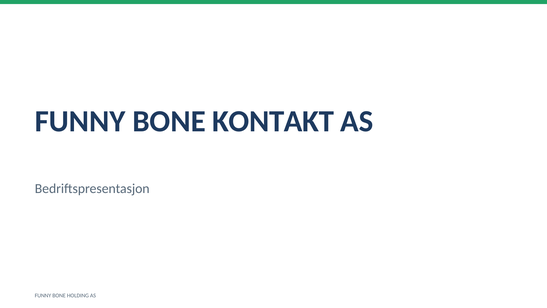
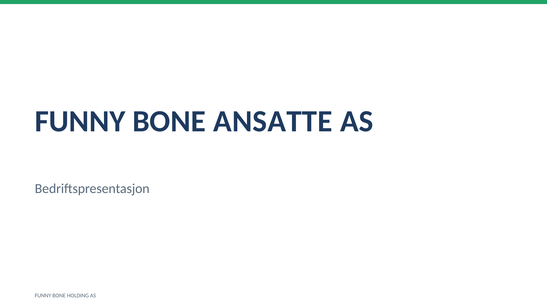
KONTAKT: KONTAKT -> ANSATTE (273, 121)
